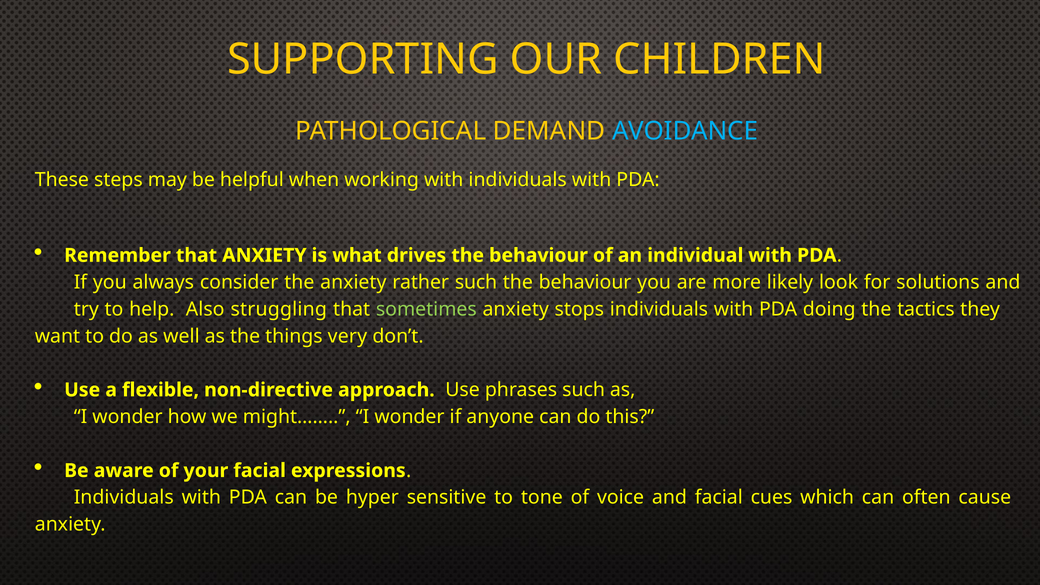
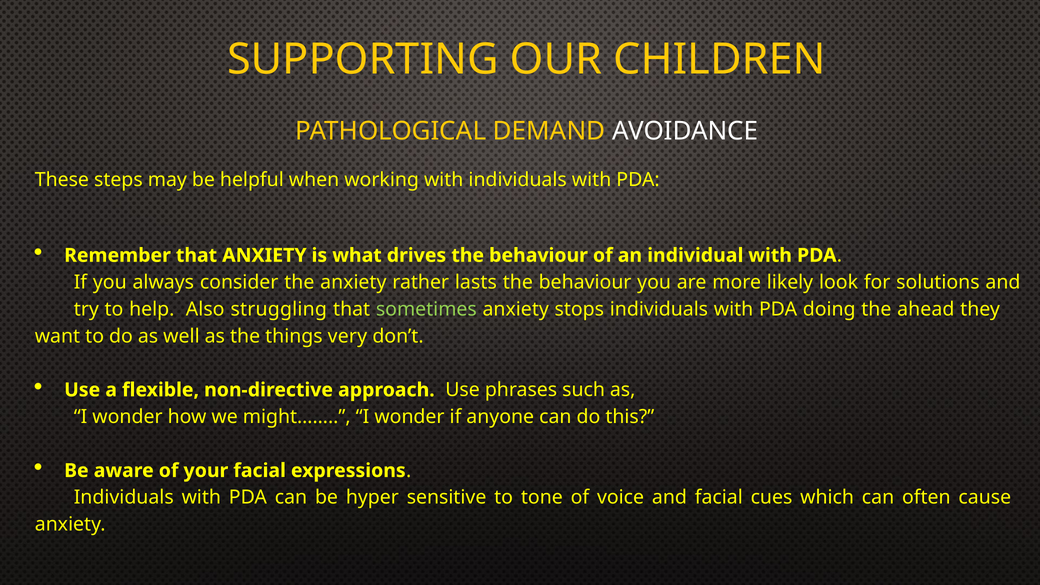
AVOIDANCE colour: light blue -> white (685, 131)
rather such: such -> lasts (476, 282)
tactics: tactics -> ahead (926, 309)
